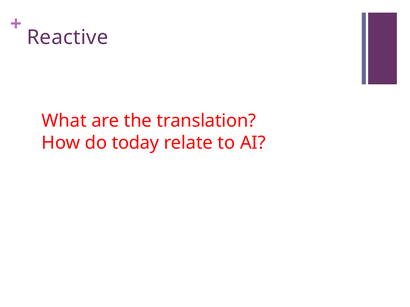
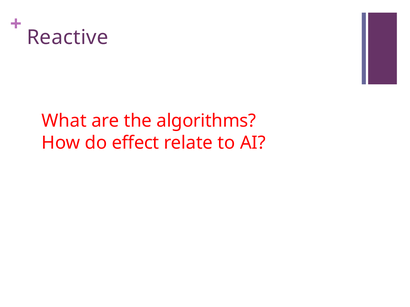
translation: translation -> algorithms (206, 121)
today: today -> effect (135, 143)
